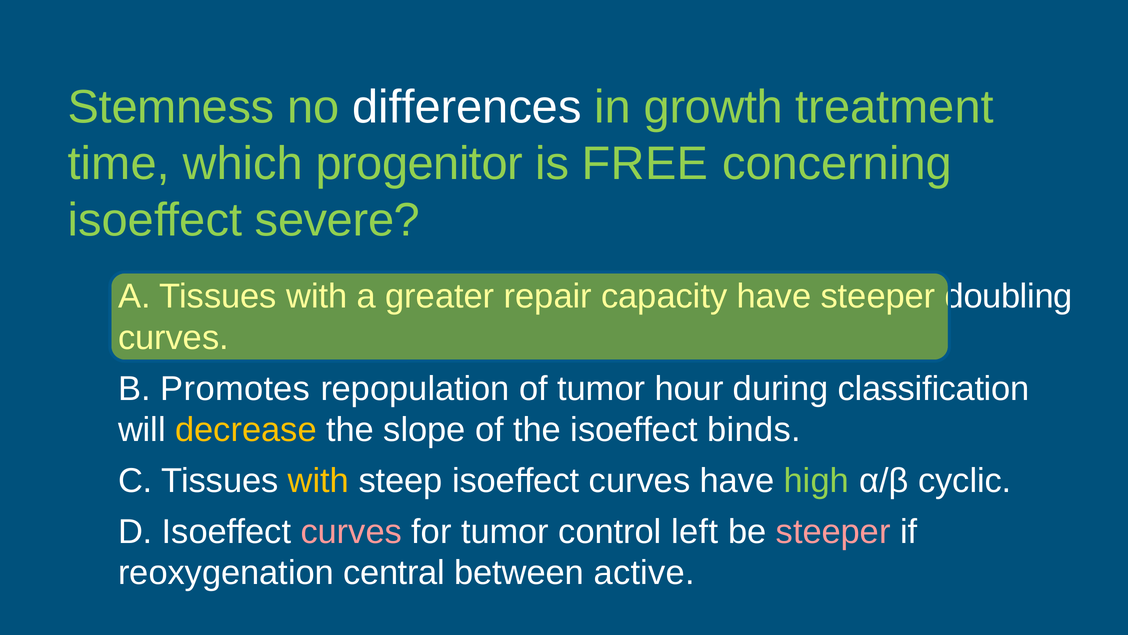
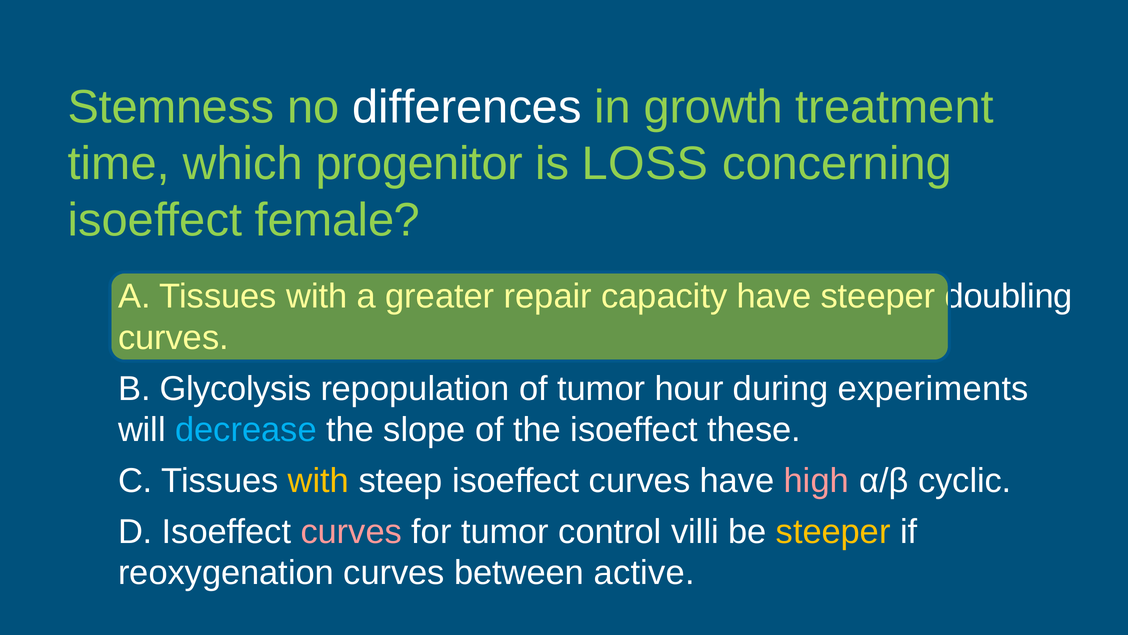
FREE: FREE -> LOSS (645, 164)
severe: severe -> female (337, 220)
Promotes: Promotes -> Glycolysis (236, 388)
classiﬁcation: classiﬁcation -> experiments (933, 388)
decrease colour: yellow -> light blue (246, 430)
binds: binds -> these (754, 430)
high colour: light green -> pink (816, 481)
left: left -> villi (695, 531)
steeper colour: pink -> yellow (833, 531)
reoxygenation central: central -> curves (394, 573)
